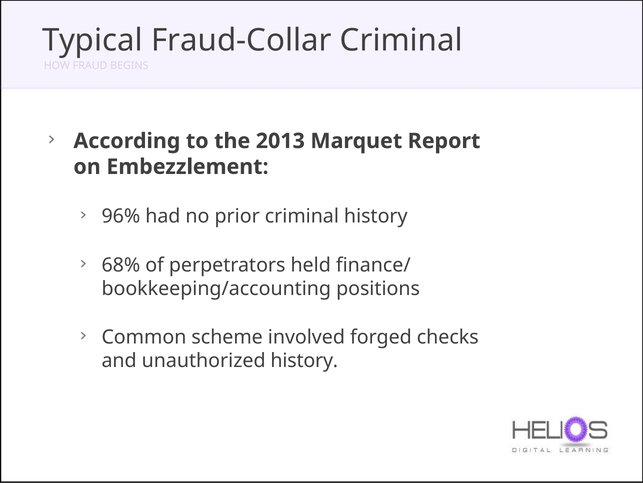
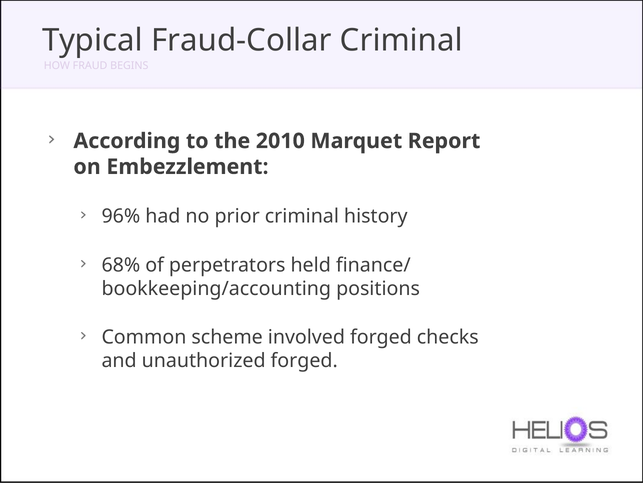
2013: 2013 -> 2010 (280, 141)
unauthorized history: history -> forged (304, 360)
